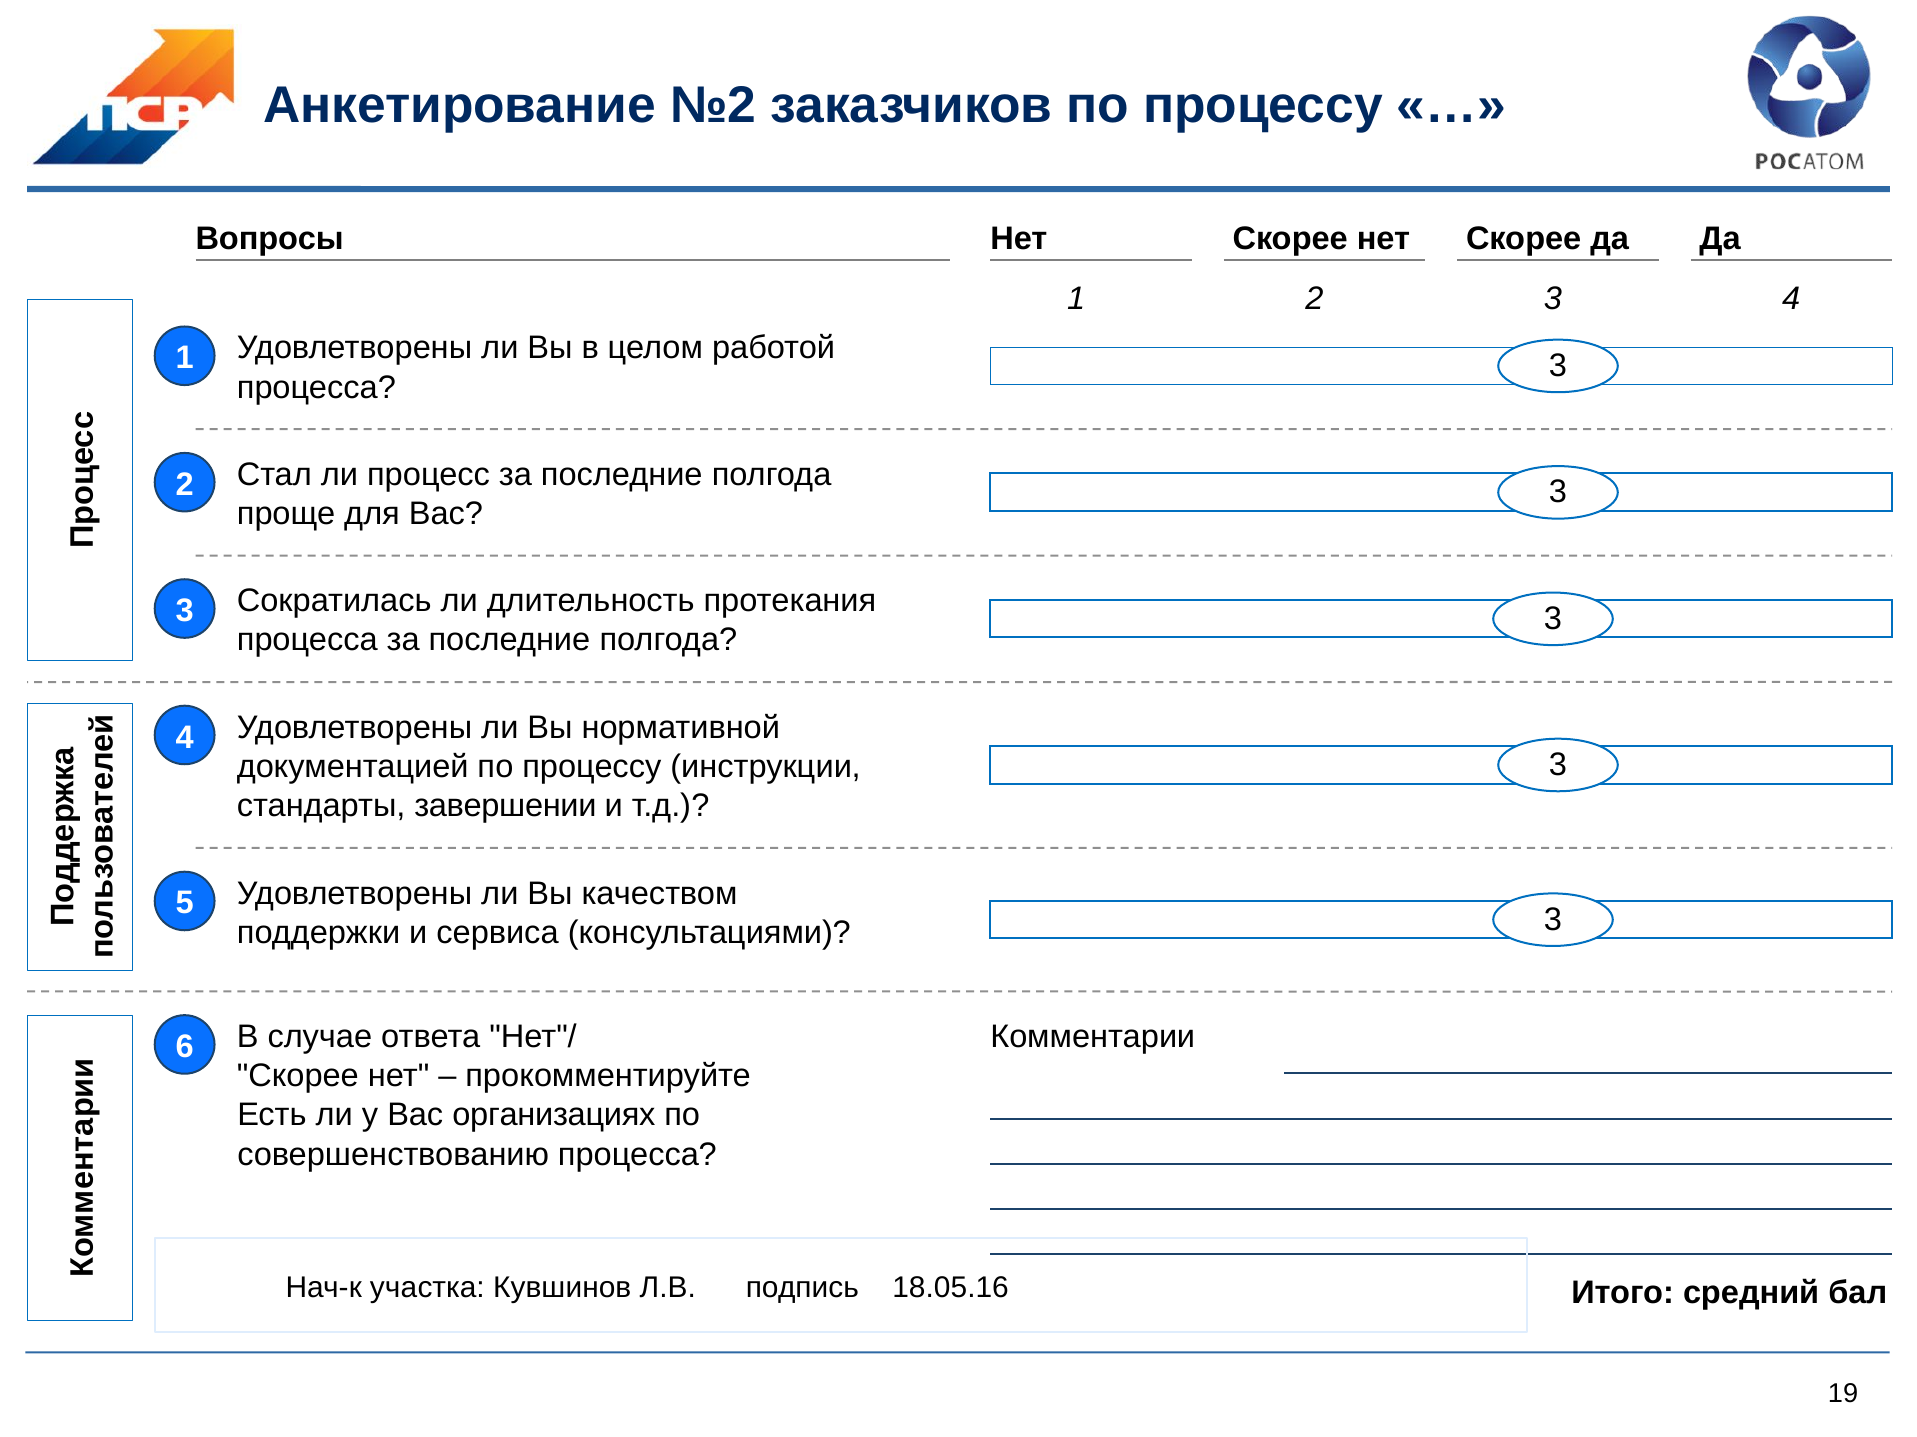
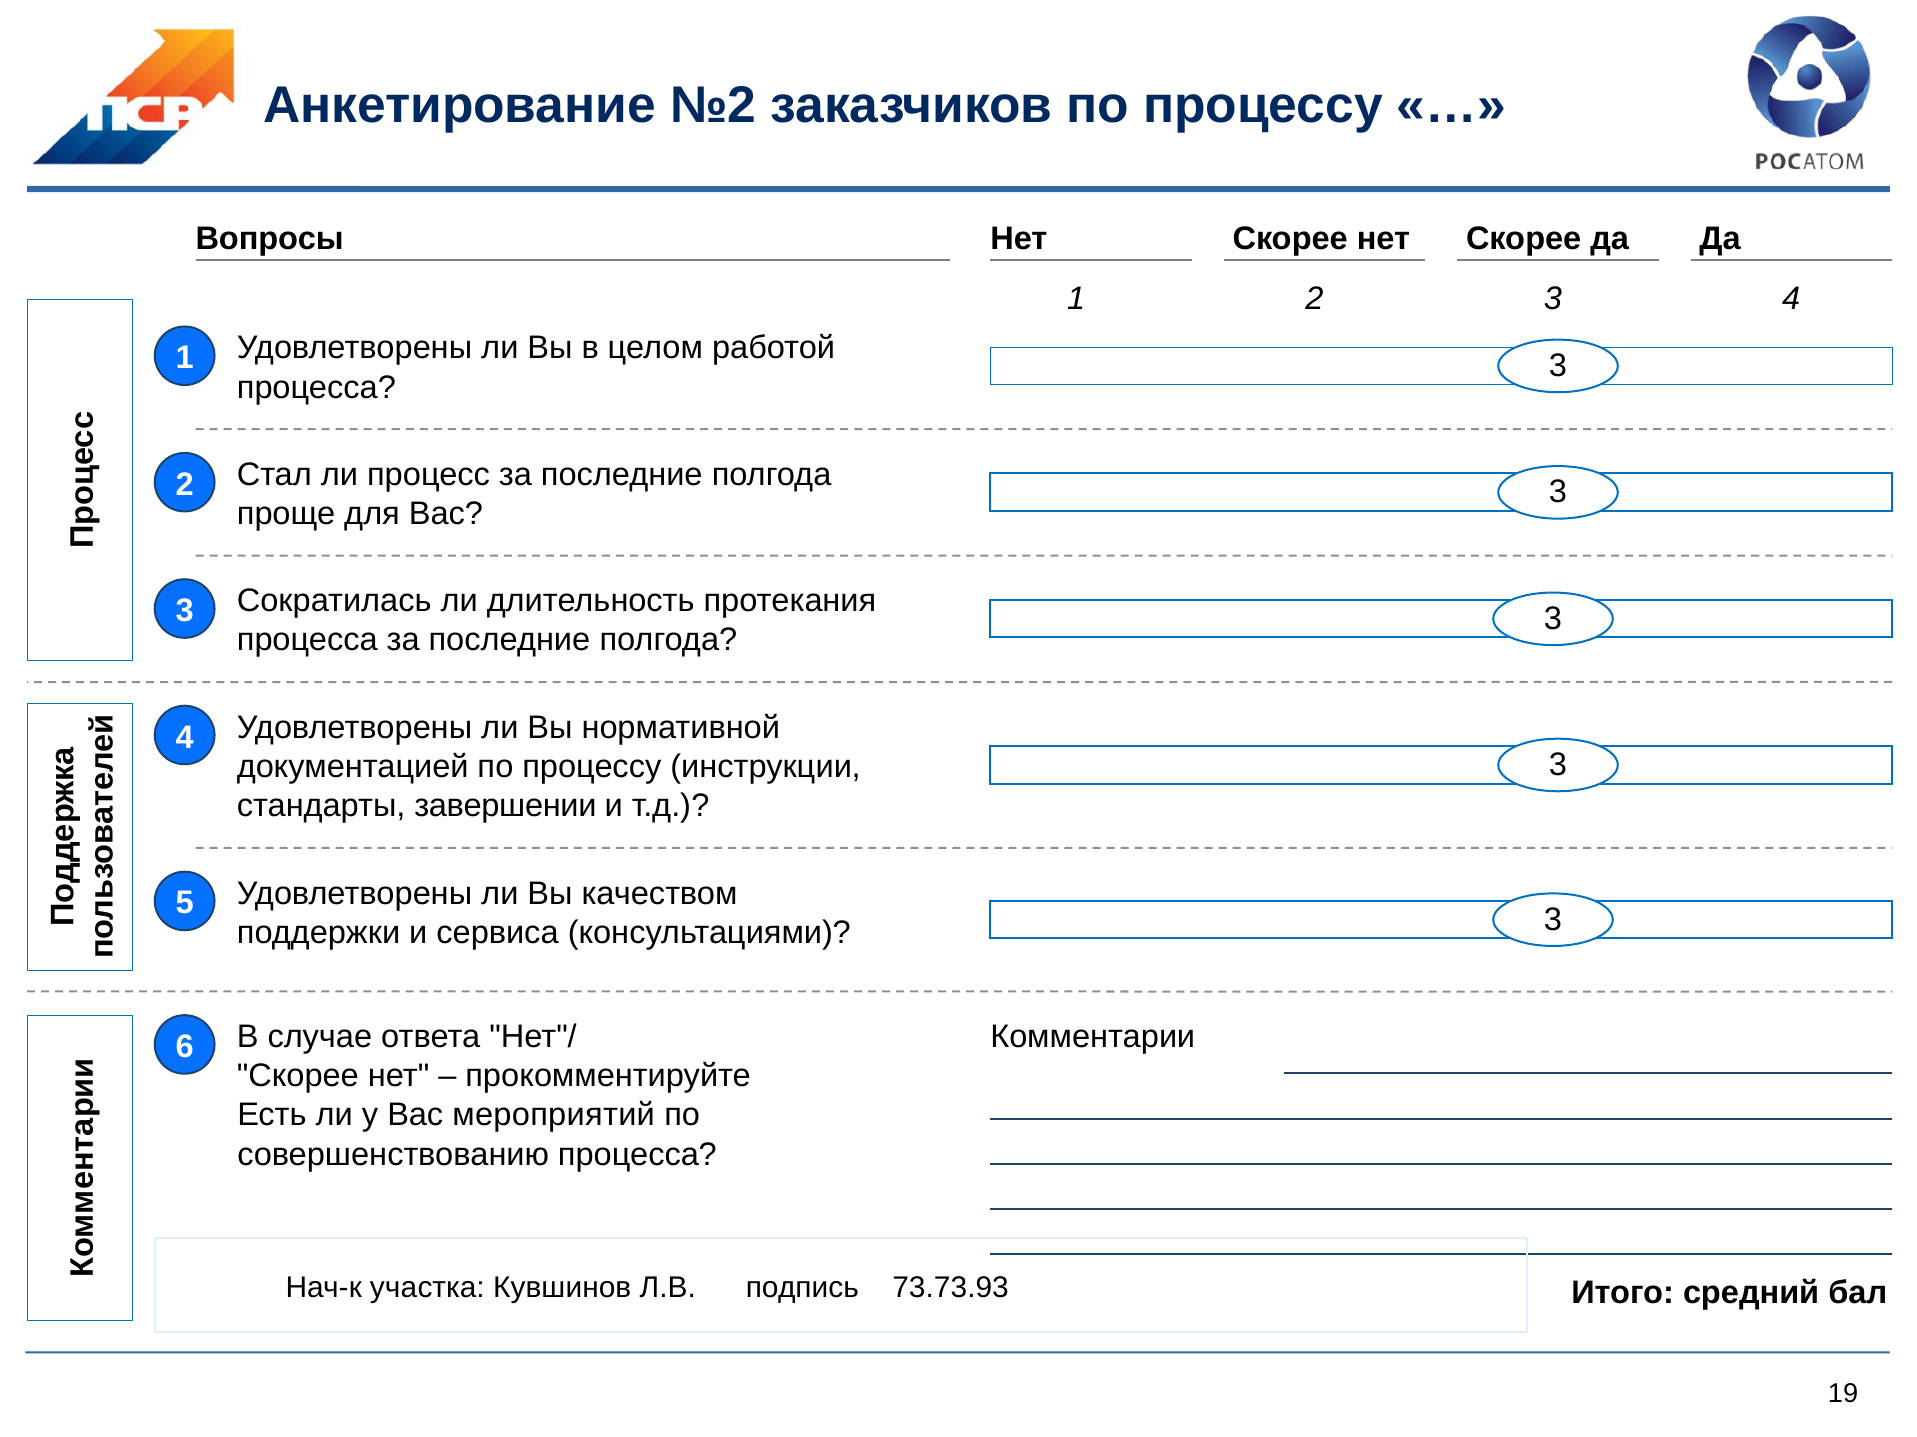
организациях: организациях -> мероприятий (554, 1116)
18.05.16: 18.05.16 -> 73.73.93 (951, 1288)
